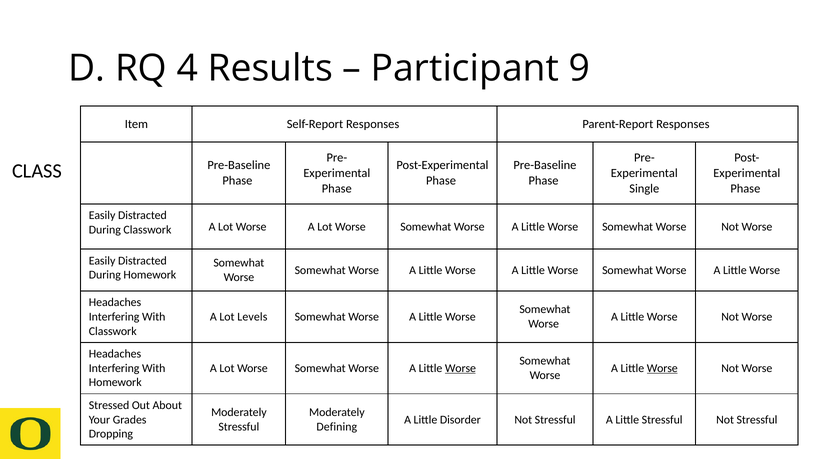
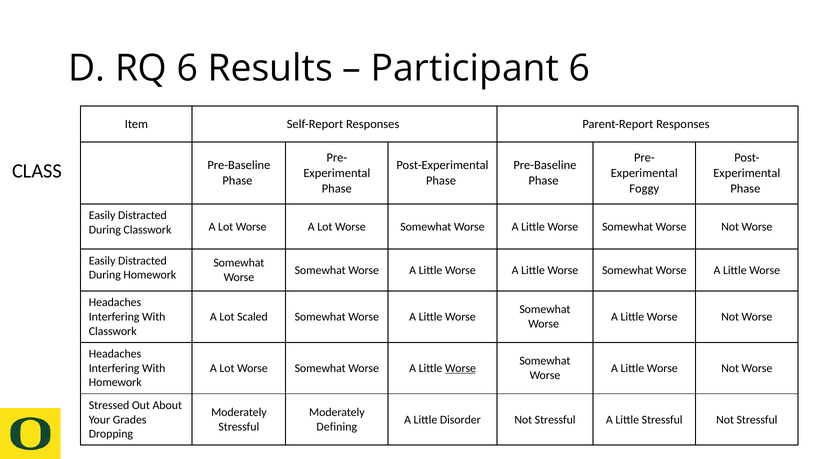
RQ 4: 4 -> 6 (187, 69)
Participant 9: 9 -> 6 (579, 69)
Single: Single -> Foggy (644, 188)
Levels: Levels -> Scaled (252, 316)
Worse underline: present -> none (662, 368)
